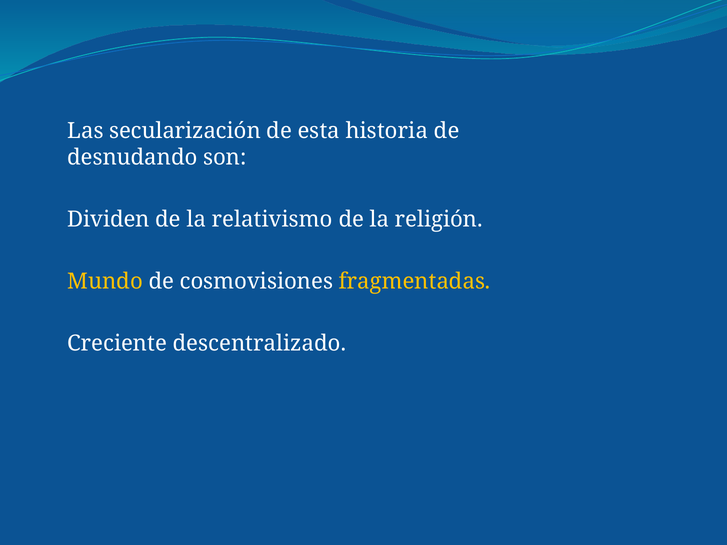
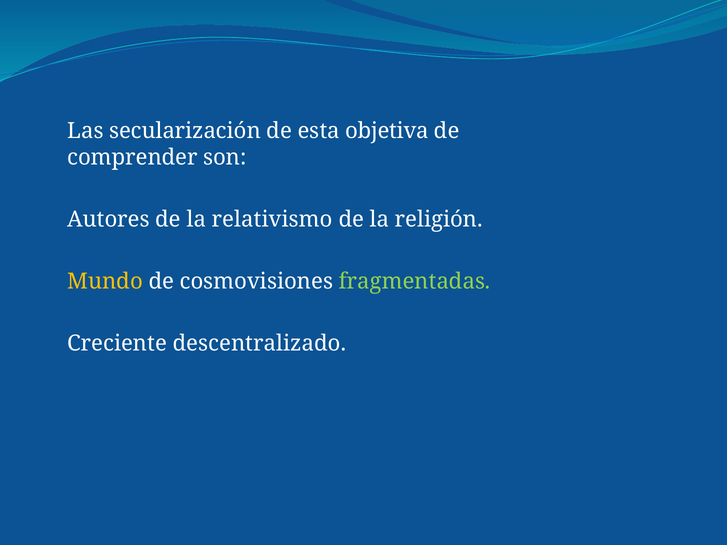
historia: historia -> objetiva (387, 131)
desnudando: desnudando -> comprender (132, 157)
Dividen: Dividen -> Autores (108, 219)
fragmentadas colour: yellow -> light green (415, 282)
